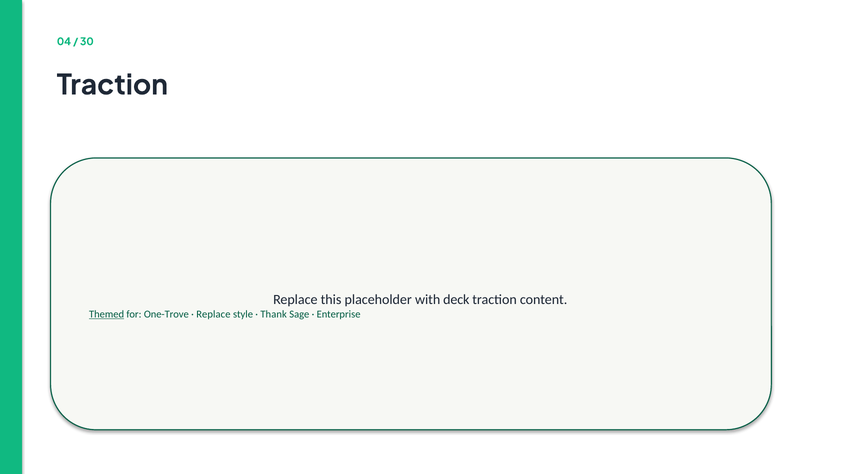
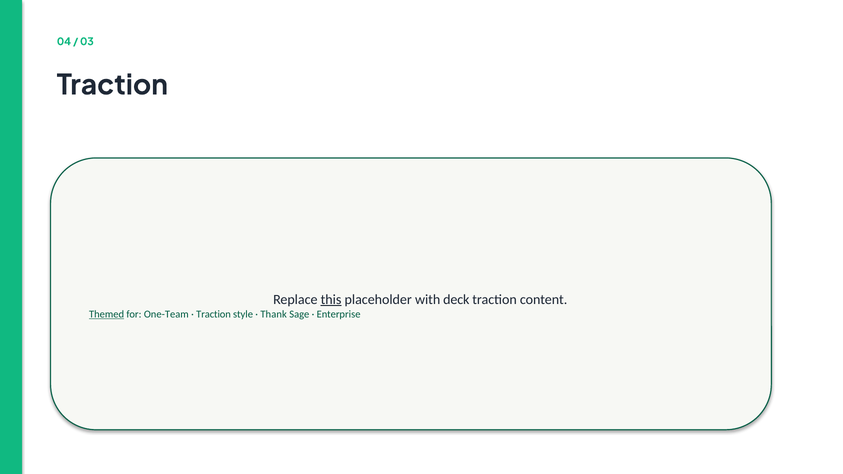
30: 30 -> 03 (87, 42)
this underline: none -> present (331, 300)
One-Trove: One-Trove -> One-Team (166, 314)
Replace: Replace -> Traction (214, 314)
